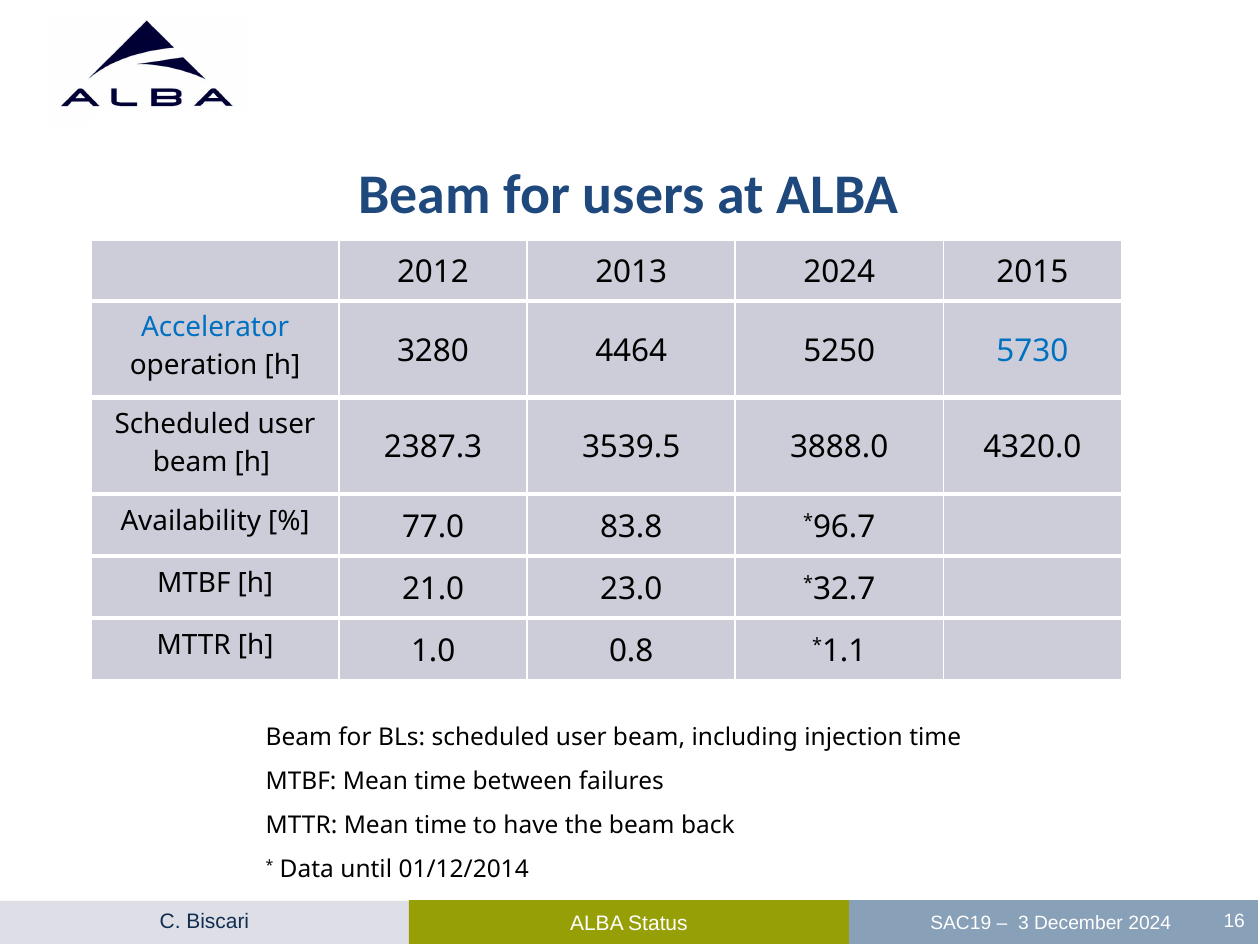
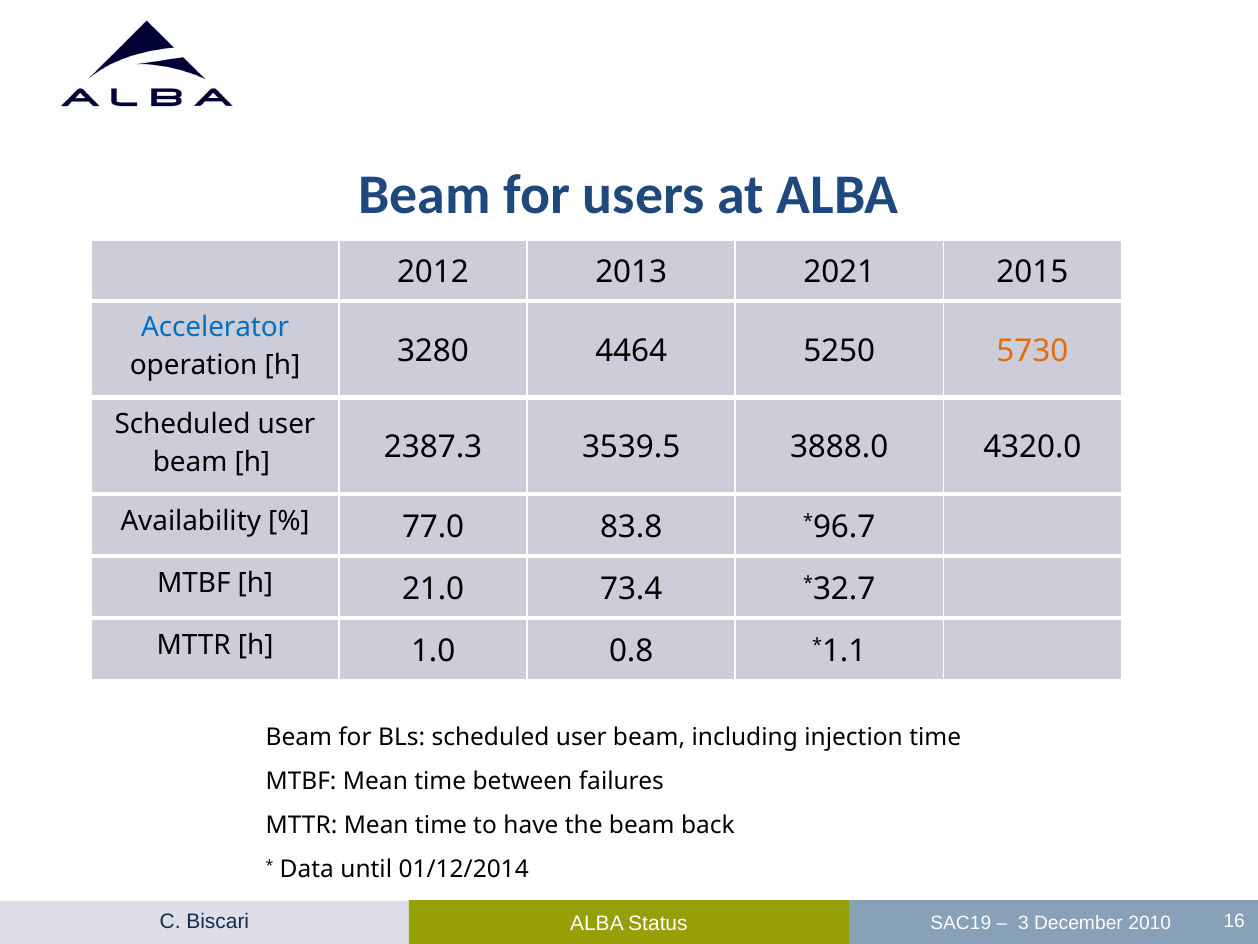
2013 2024: 2024 -> 2021 (839, 272)
5730 colour: blue -> orange (1032, 351)
23.0: 23.0 -> 73.4 (631, 588)
2024: 2024 -> 2010 (1150, 922)
